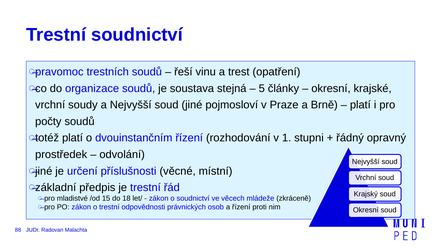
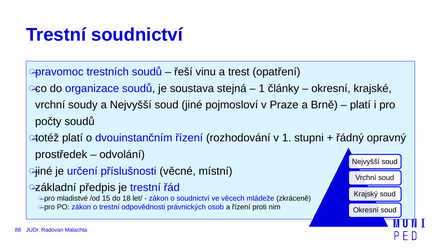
5: 5 -> 1 (262, 88)
